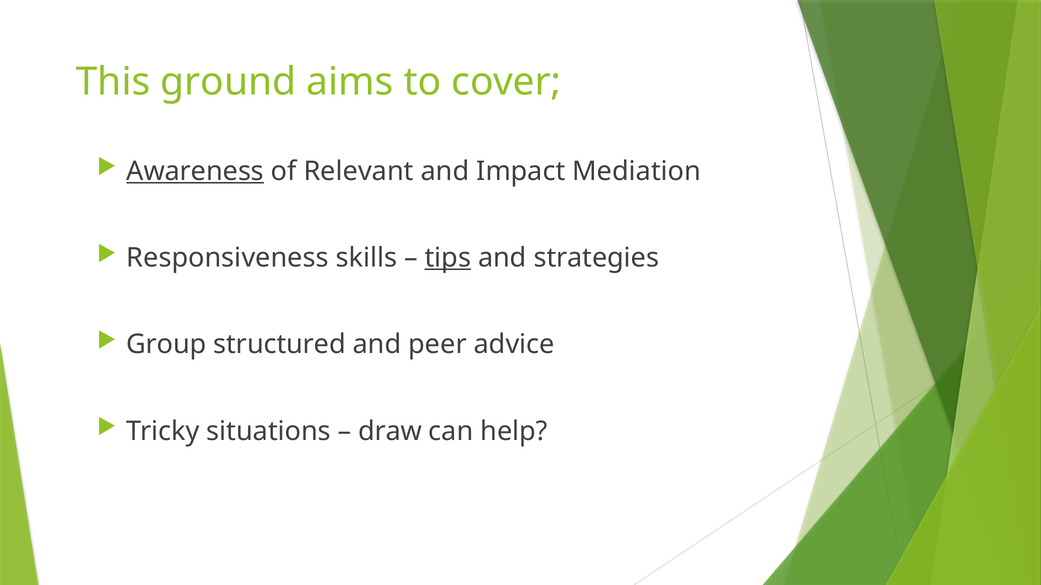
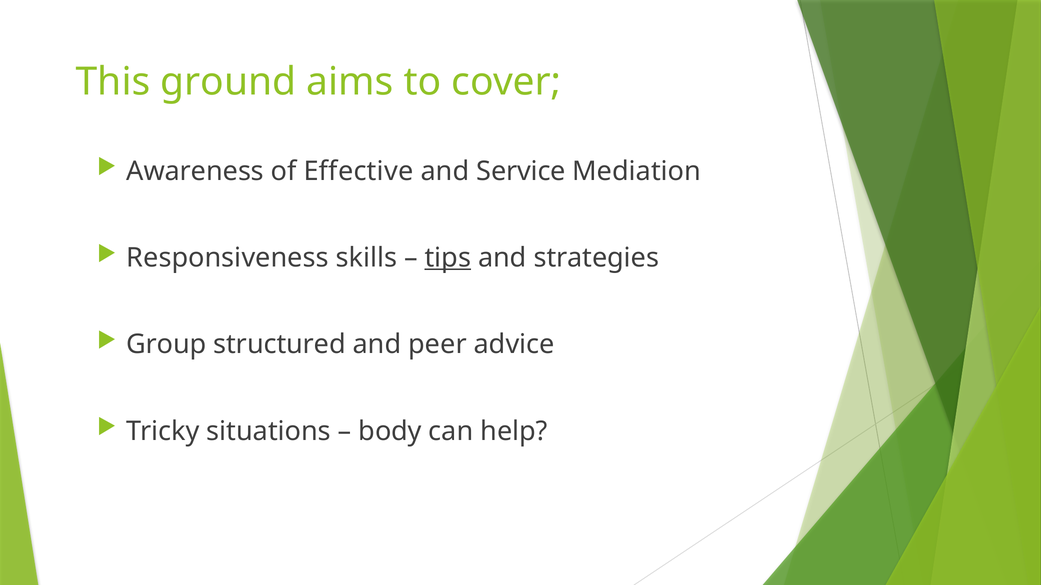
Awareness underline: present -> none (195, 171)
Relevant: Relevant -> Effective (358, 171)
Impact: Impact -> Service (521, 171)
draw: draw -> body (390, 431)
